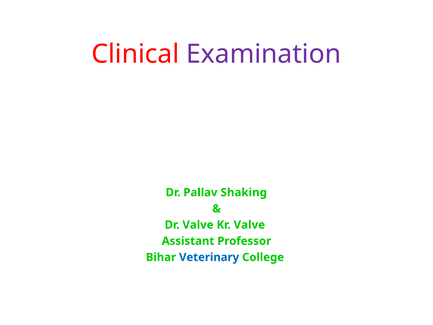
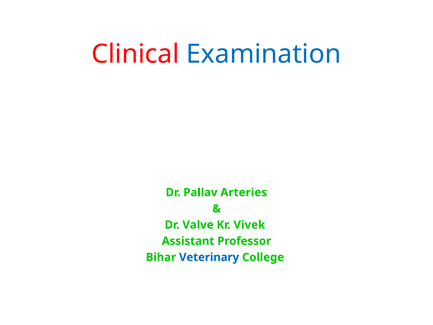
Examination colour: purple -> blue (264, 54)
Shaking: Shaking -> Arteries (244, 192)
Kr Valve: Valve -> Vivek (249, 225)
